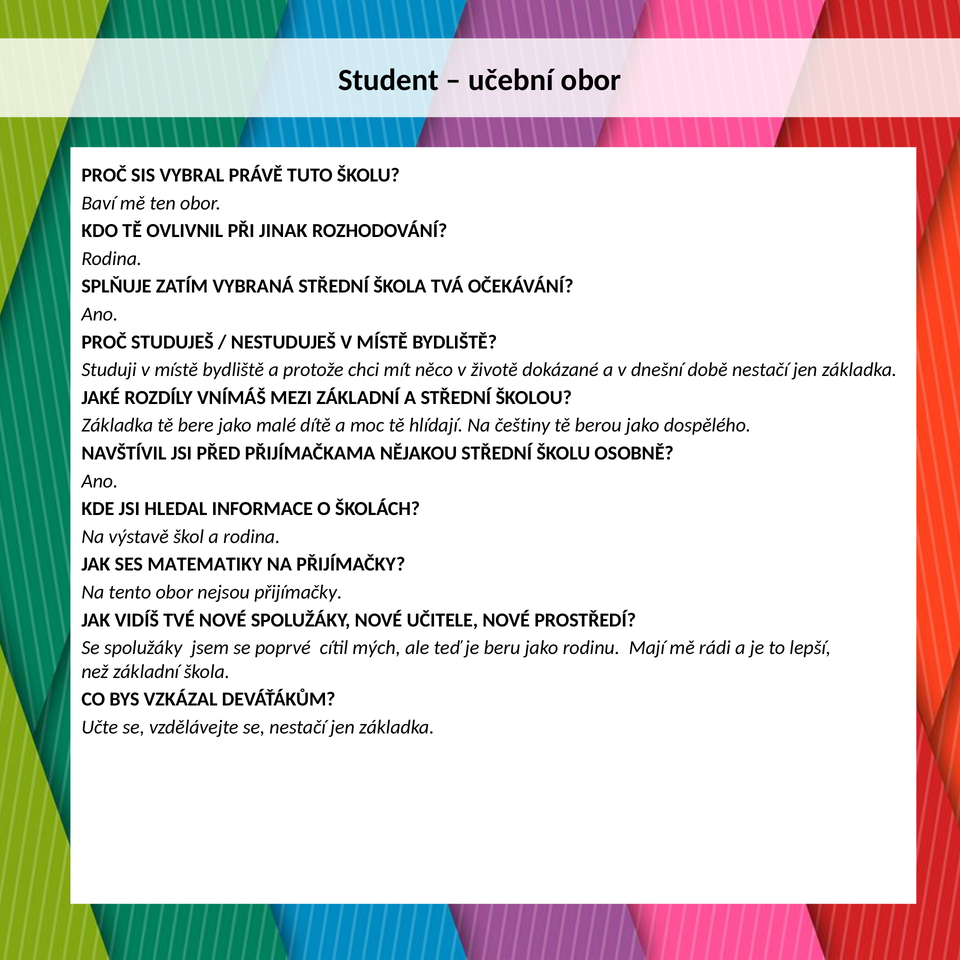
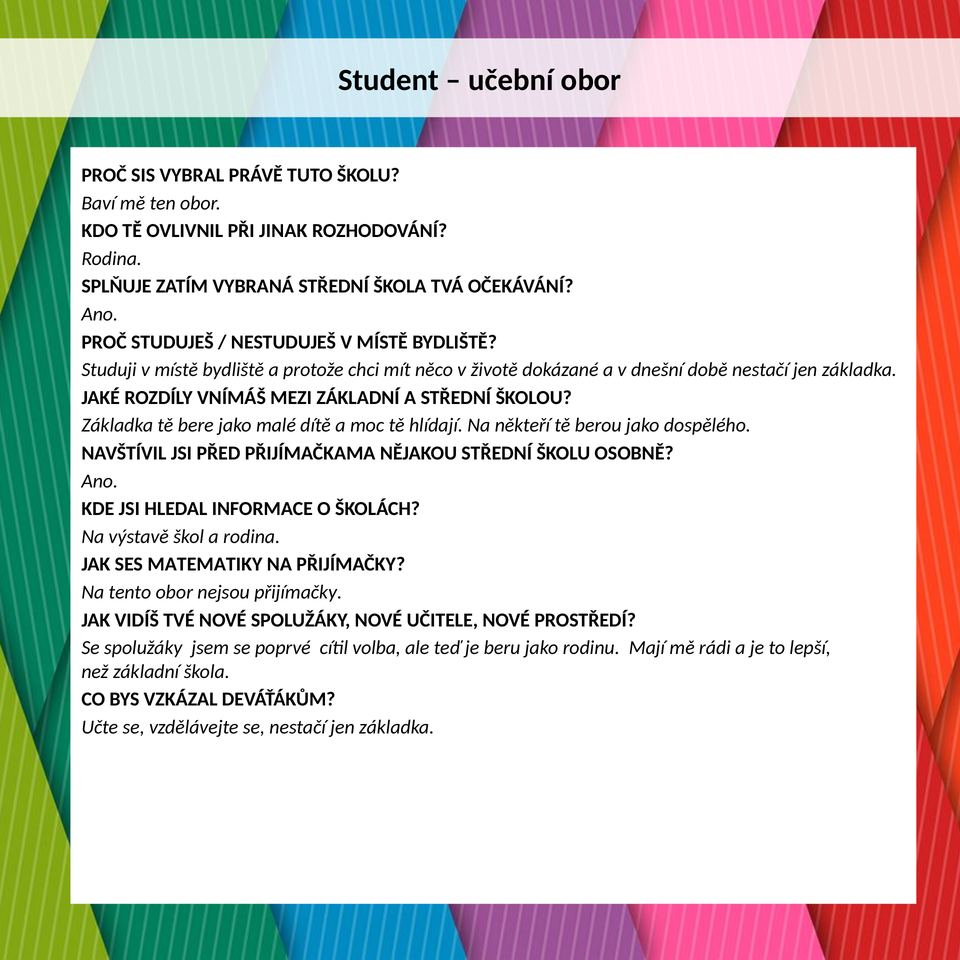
češtiny: češtiny -> někteří (522, 425)
mých: mých -> volba (377, 648)
